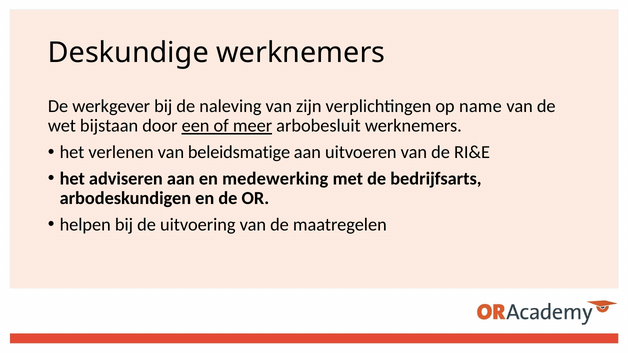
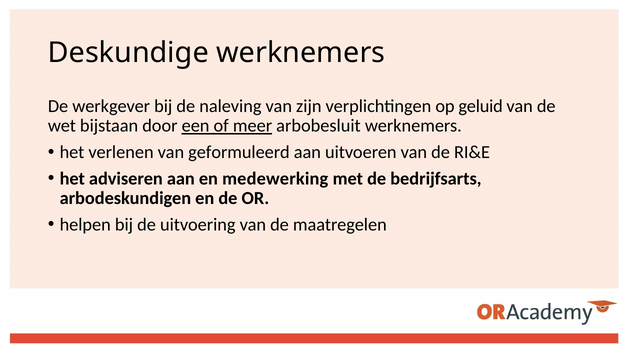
name: name -> geluid (481, 106)
beleidsmatige: beleidsmatige -> geformuleerd (239, 152)
